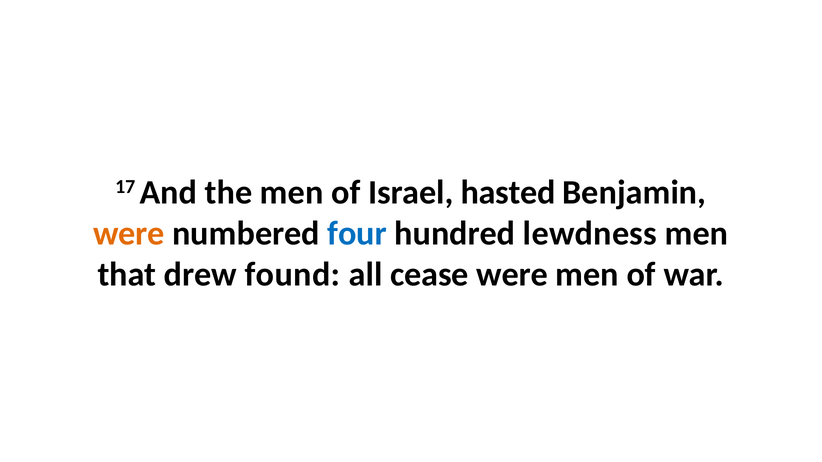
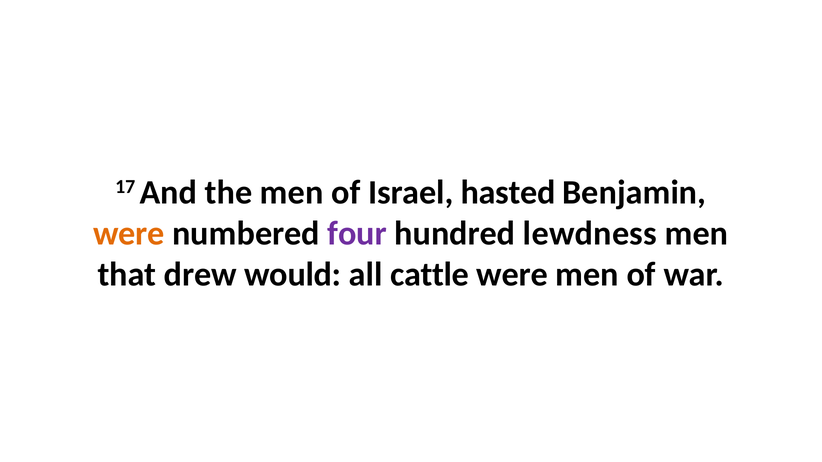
four colour: blue -> purple (357, 234)
found: found -> would (293, 275)
cease: cease -> cattle (429, 275)
